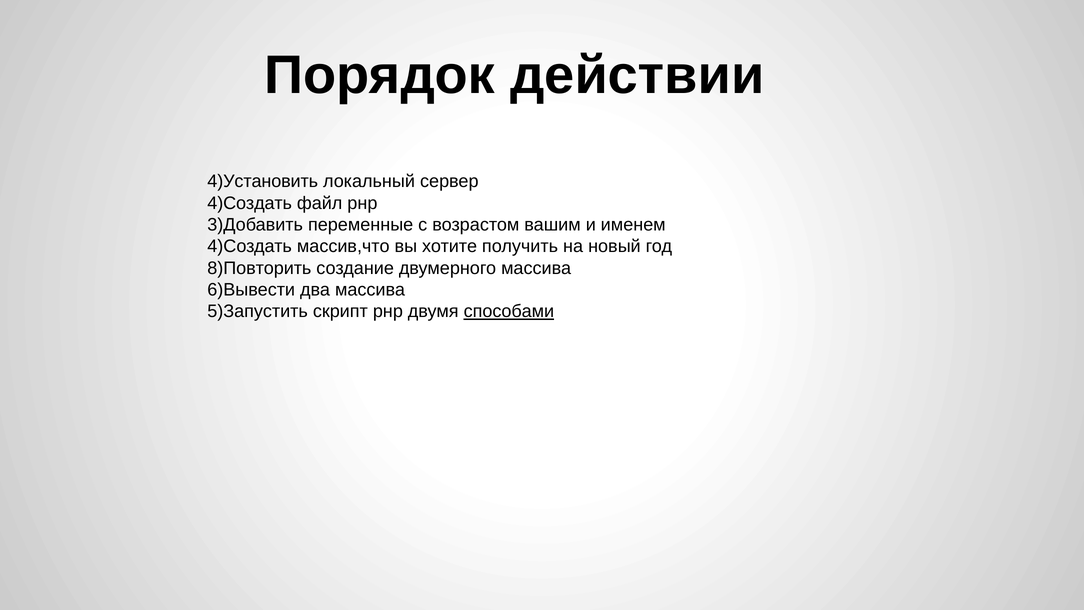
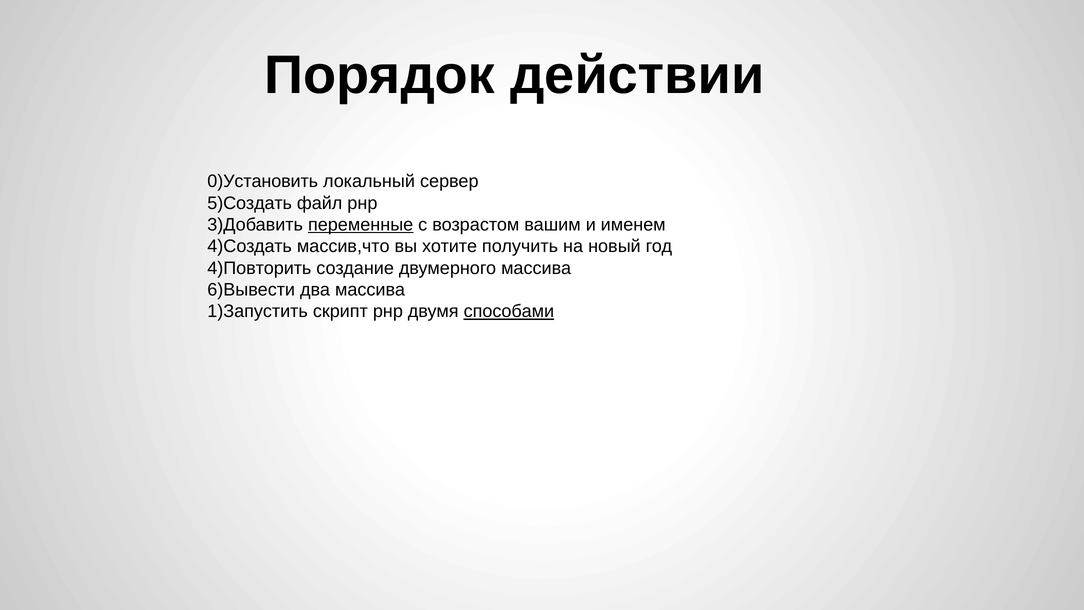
4)Установить: 4)Установить -> 0)Установить (263, 181)
4)Создать: 4)Создать -> 5)Создать (250, 203)
переменные underline: none -> present (361, 225)
8)Повторить: 8)Повторить -> 4)Повторить (259, 268)
5)Запустить: 5)Запустить -> 1)Запустить (258, 311)
